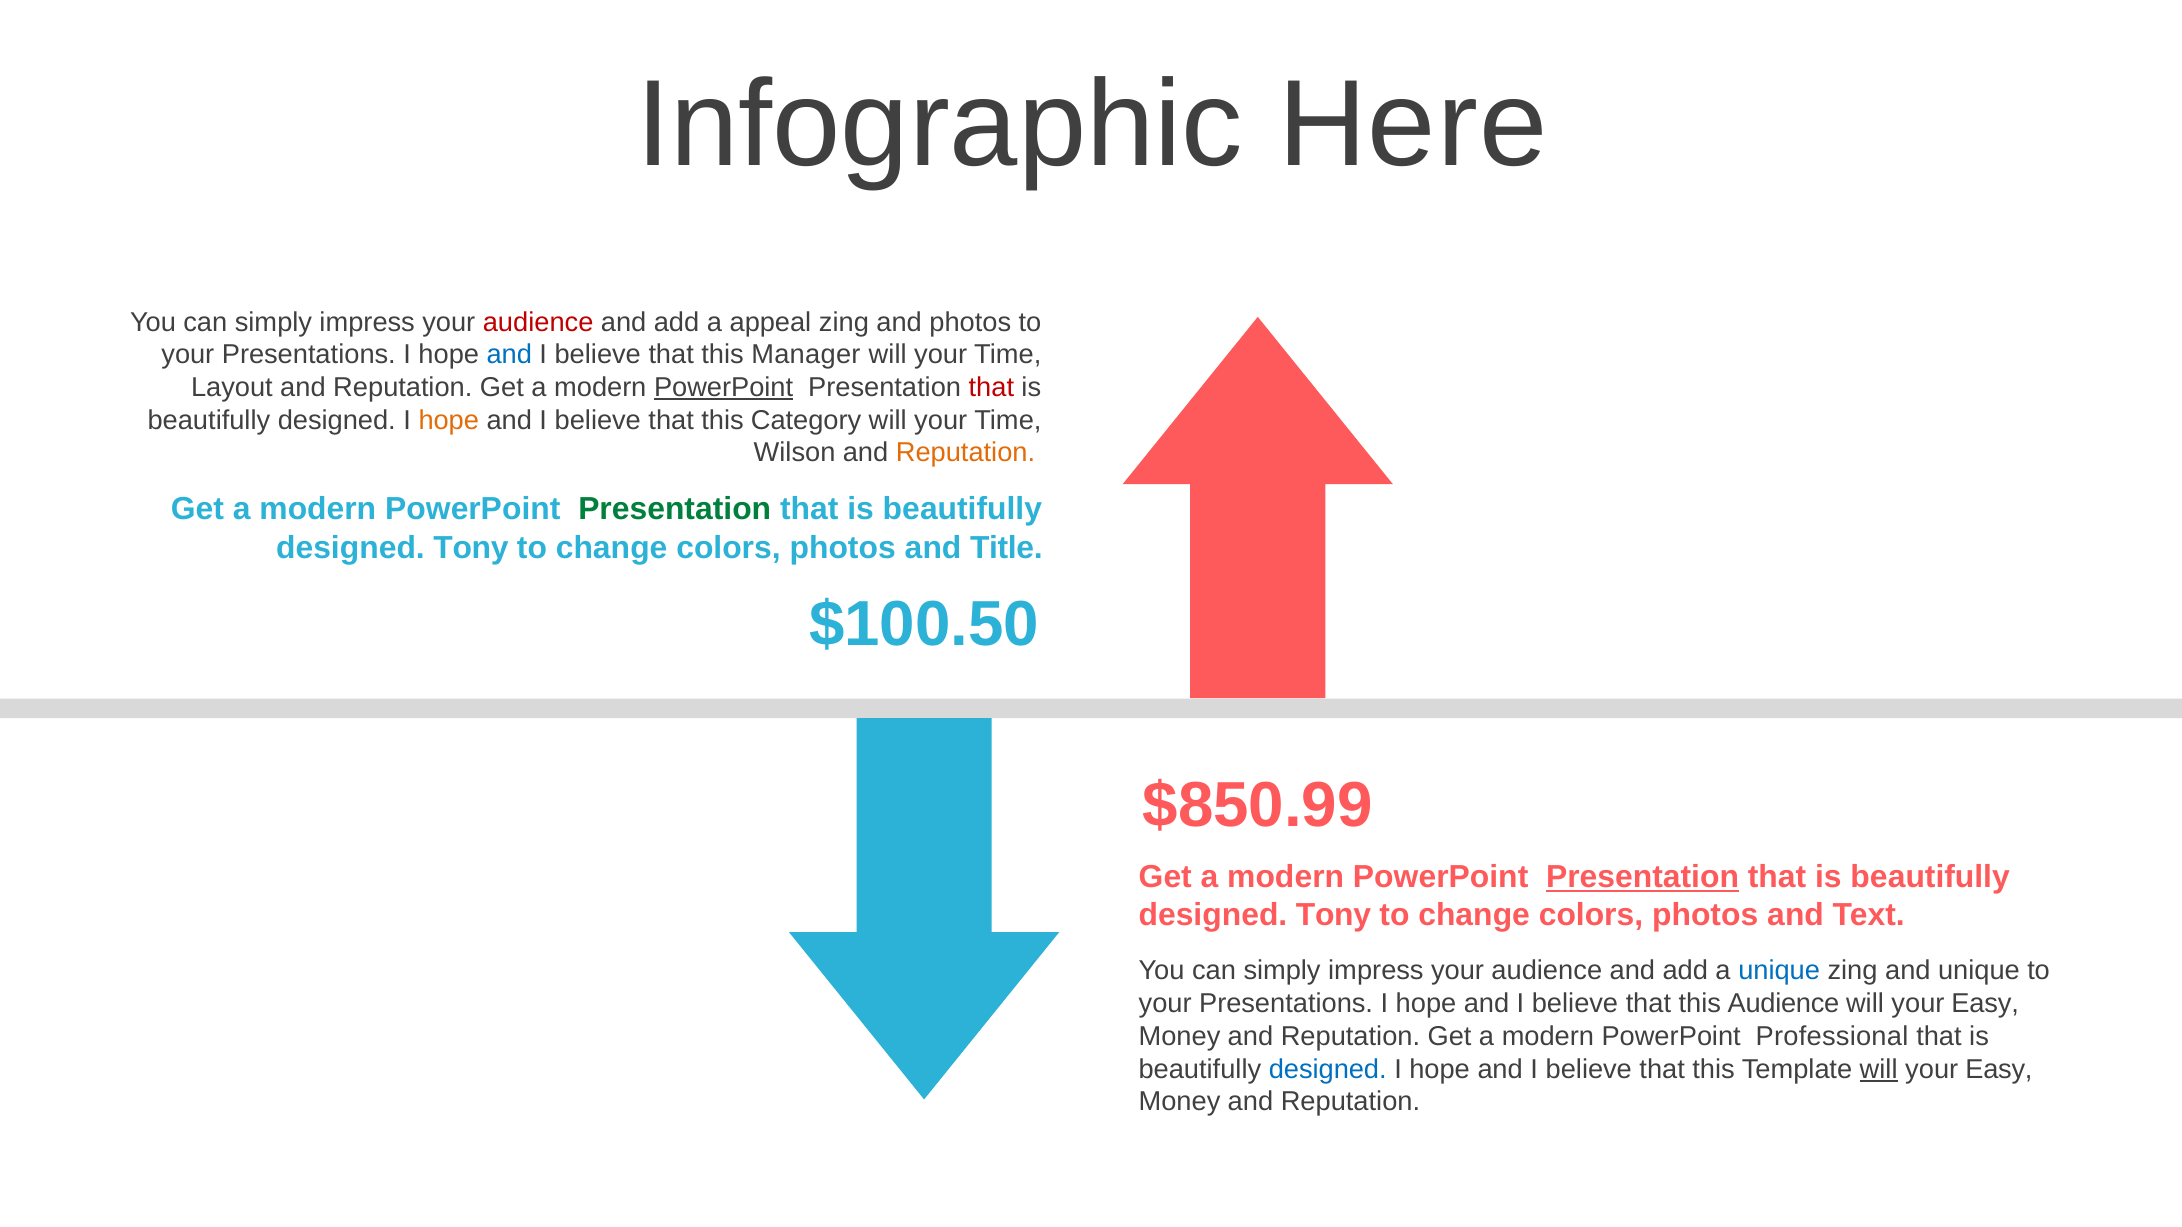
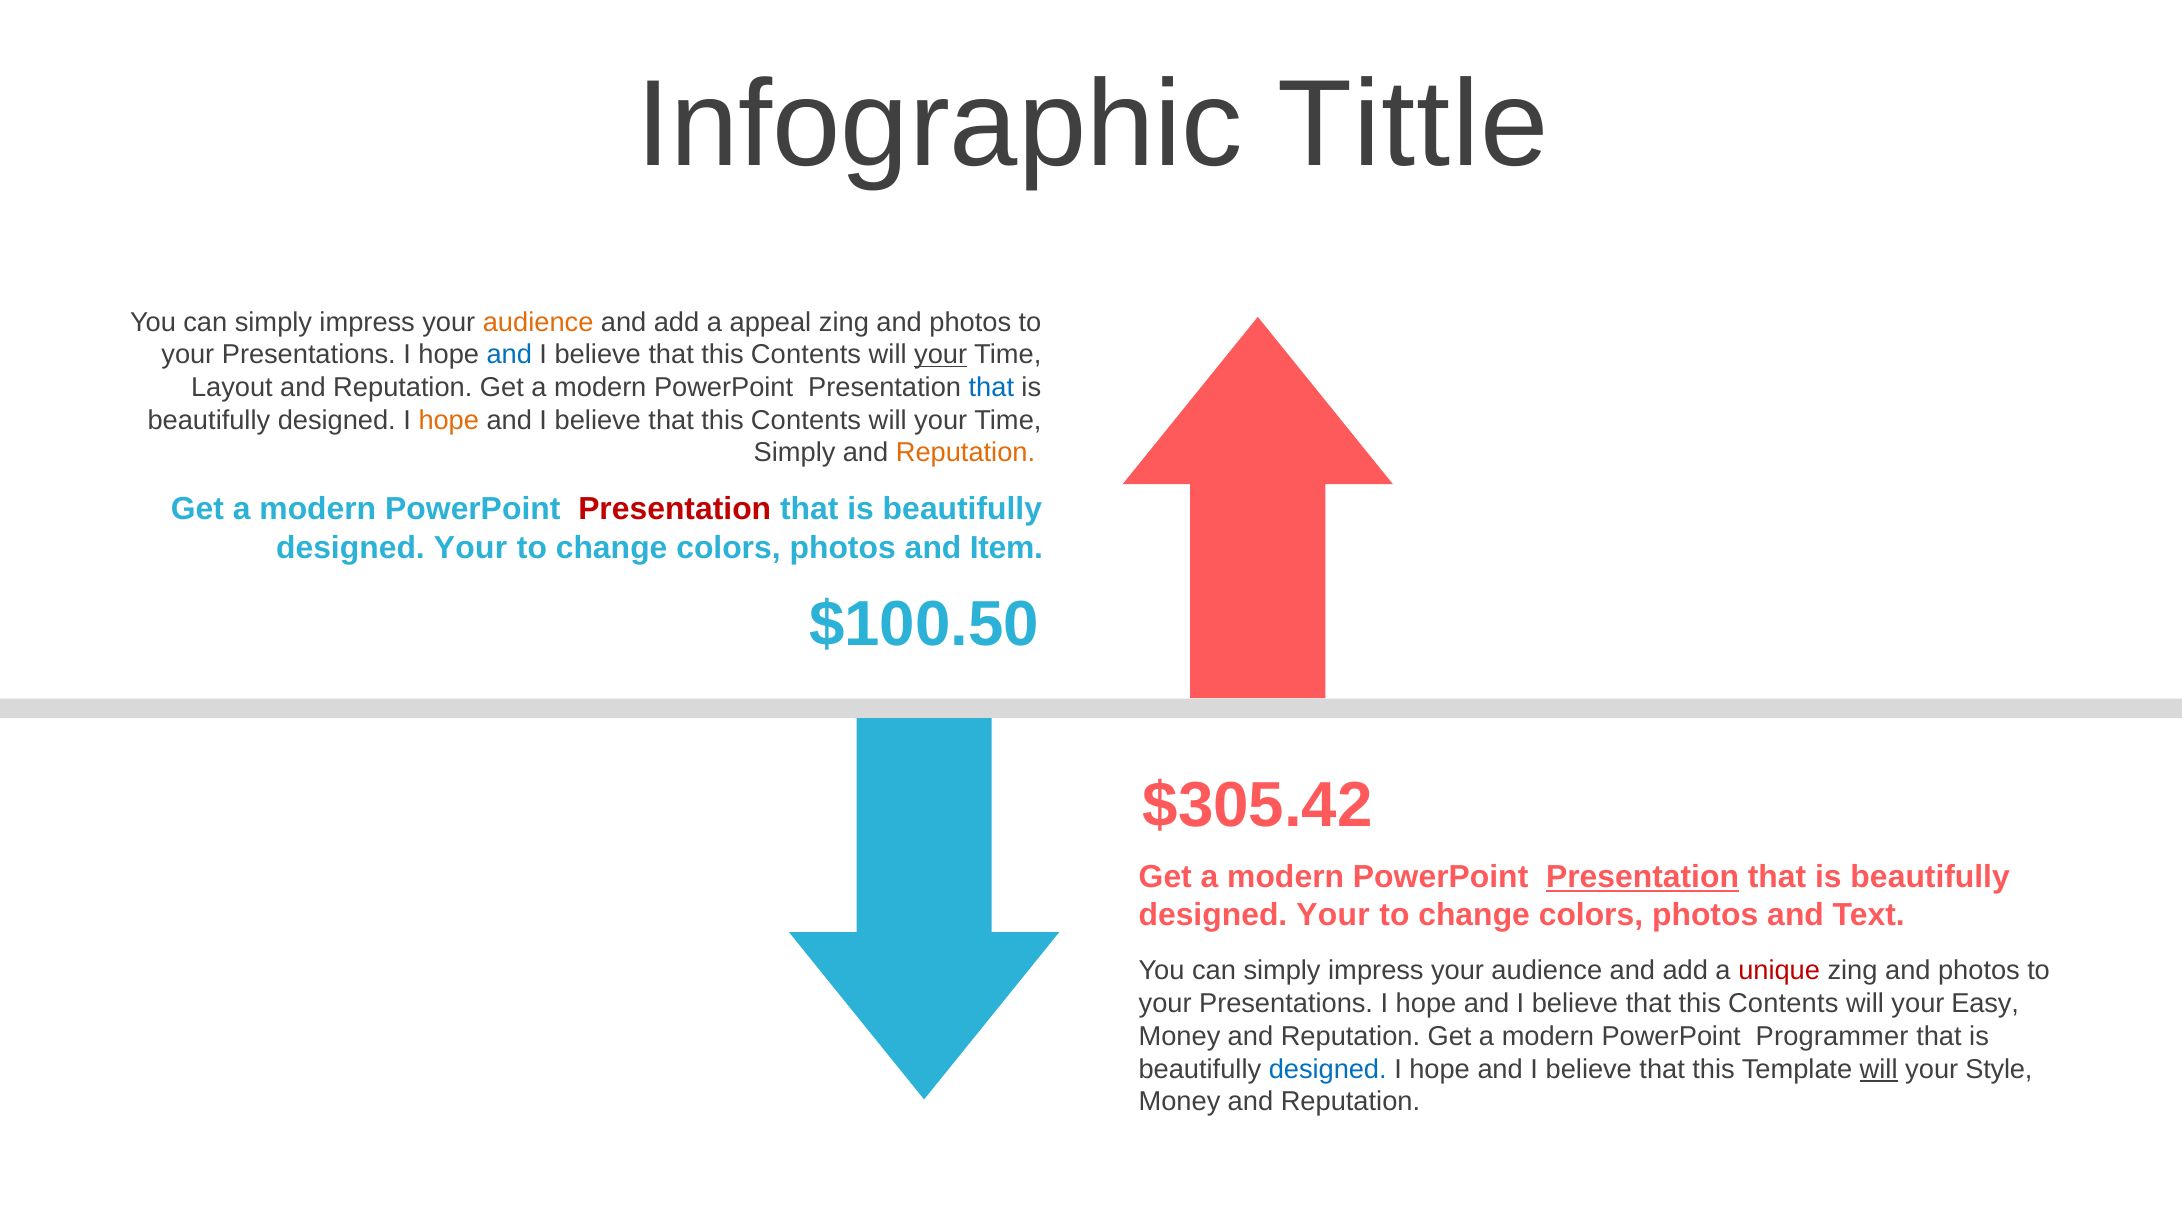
Here: Here -> Tittle (1413, 125)
audience colour: red -> orange (538, 322)
Manager: Manager -> Contents (806, 355)
your underline: none -> present (941, 355)
PowerPoint underline: present -> none (724, 388)
that colour: red -> blue (991, 388)
Category: Category -> Contents (806, 420)
Wilson: Wilson -> Simply (795, 453)
Presentation colour: green -> red (675, 510)
Tony: Tony -> Your (471, 548)
Title: Title -> Item (1006, 548)
$850.99: $850.99 -> $305.42 (1258, 805)
Tony: Tony -> Your (1333, 915)
unique colour: blue -> red (1779, 971)
unique: unique -> photos (1979, 971)
Audience: Audience -> Contents (1783, 1004)
Professional: Professional -> Programmer (1832, 1037)
Easy: Easy -> Style (1999, 1069)
